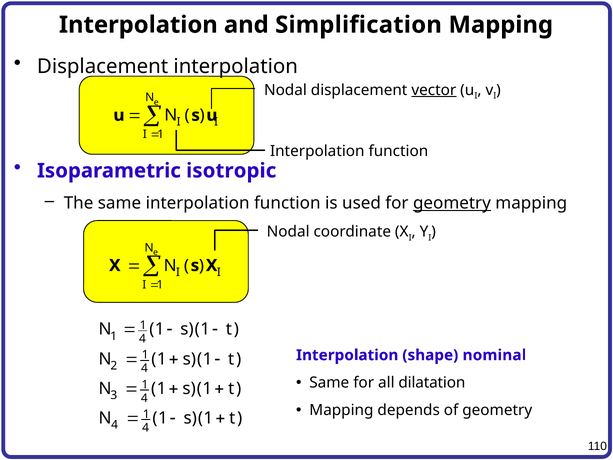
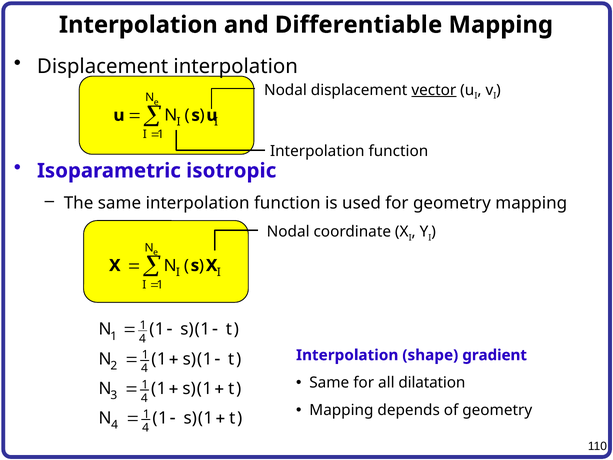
Simplification: Simplification -> Differentiable (359, 25)
geometry underline: present -> none (452, 203)
nominal: nominal -> gradient (495, 355)
